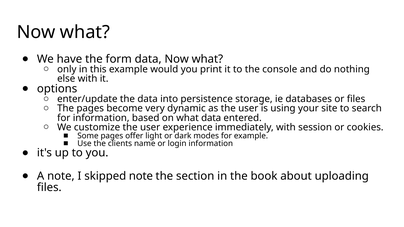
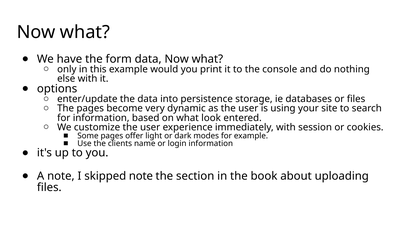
what data: data -> look (211, 118)
